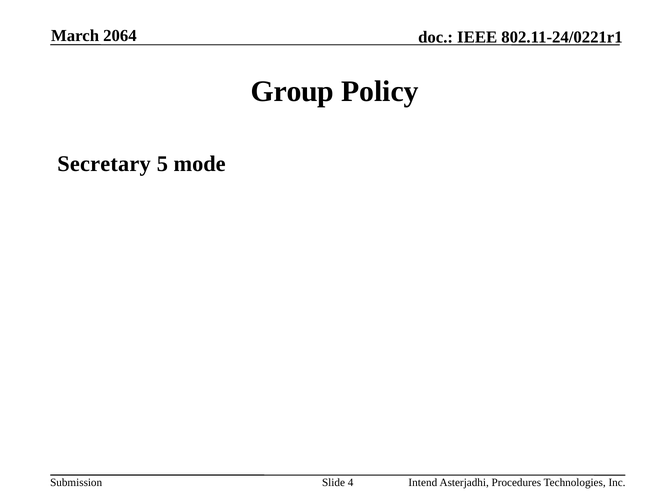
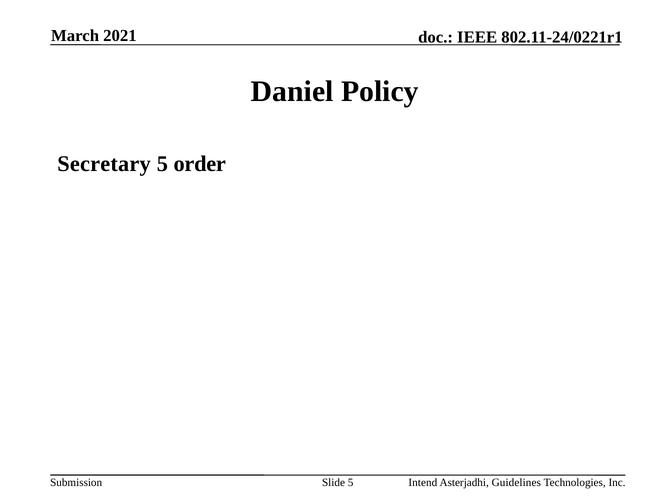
2064: 2064 -> 2021 (120, 36)
Group: Group -> Daniel (292, 91)
mode: mode -> order (200, 164)
Slide 4: 4 -> 5 (351, 482)
Procedures: Procedures -> Guidelines (516, 482)
